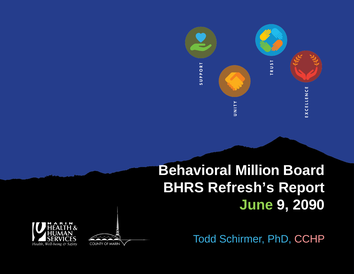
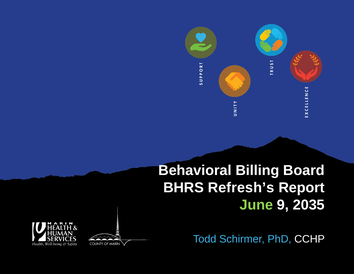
Million: Million -> Billing (257, 170)
2090: 2090 -> 2035 (309, 205)
CCHP colour: pink -> white (310, 239)
